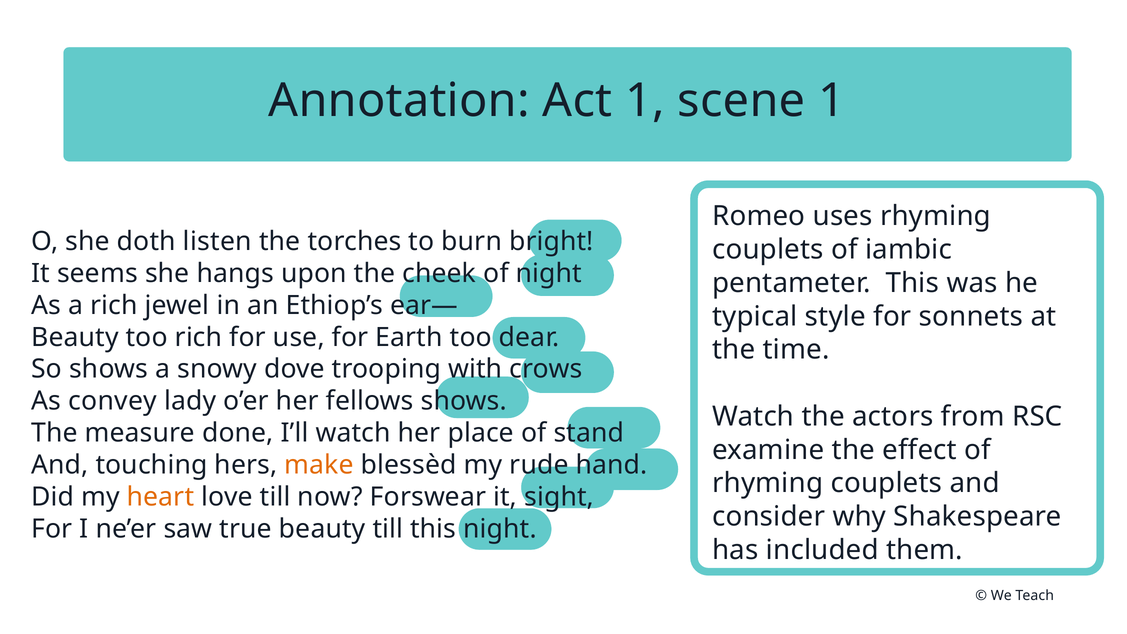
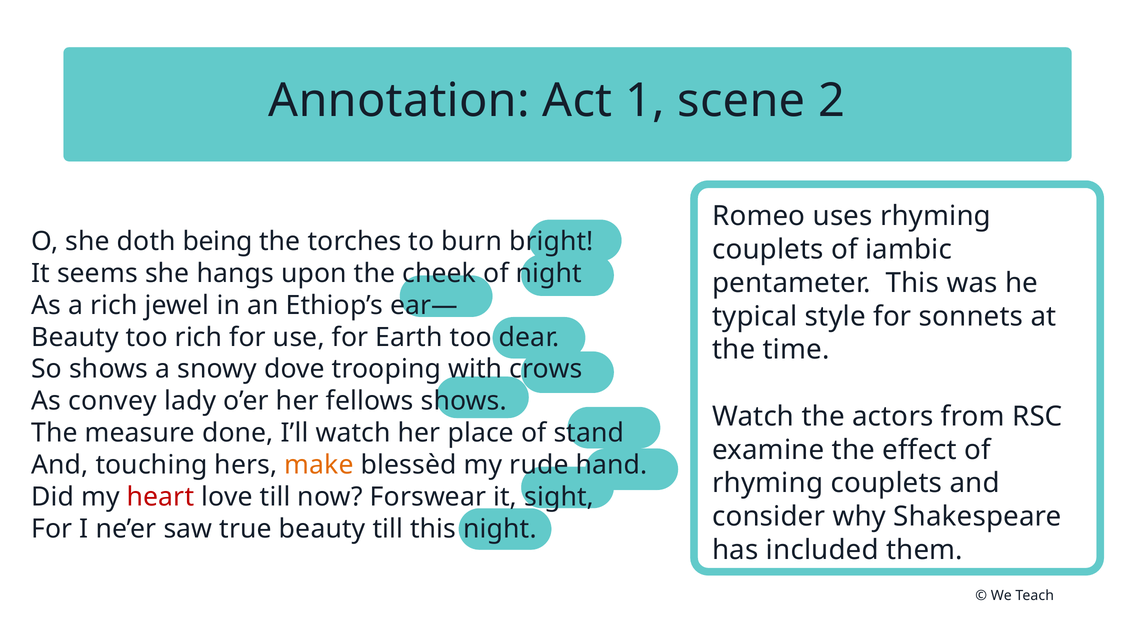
scene 1: 1 -> 2 (831, 101)
listen: listen -> being (218, 241)
heart colour: orange -> red (160, 497)
